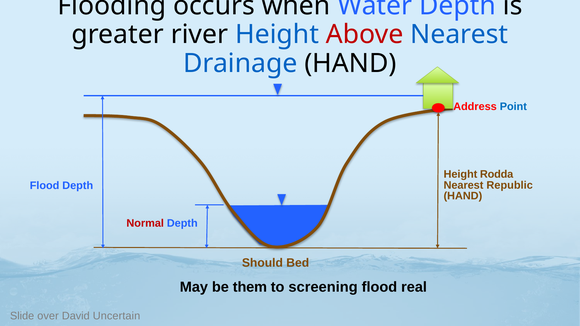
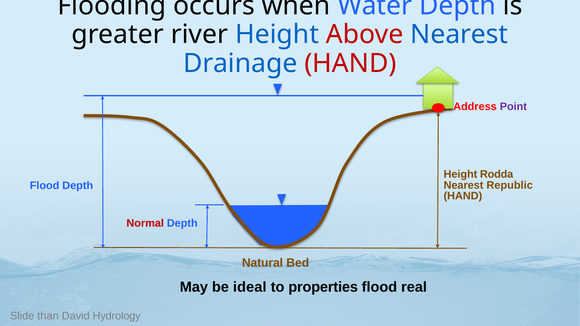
HAND colour: black -> red (350, 63)
Point colour: blue -> purple (513, 107)
Should: Should -> Natural (262, 263)
them: them -> ideal (250, 287)
screening: screening -> properties (323, 287)
over: over -> than (48, 316)
Uncertain: Uncertain -> Hydrology (117, 316)
